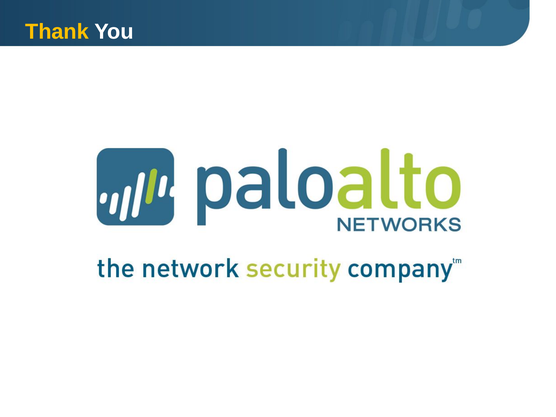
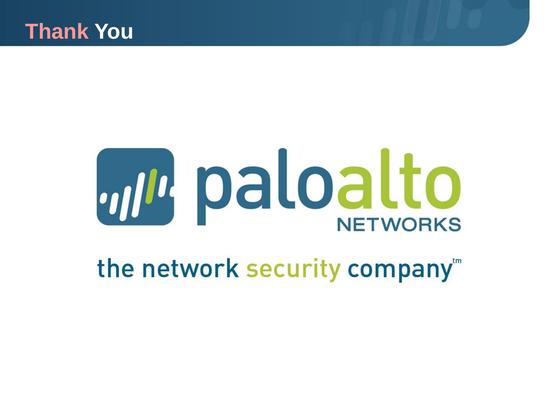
Thank colour: yellow -> pink (57, 32)
